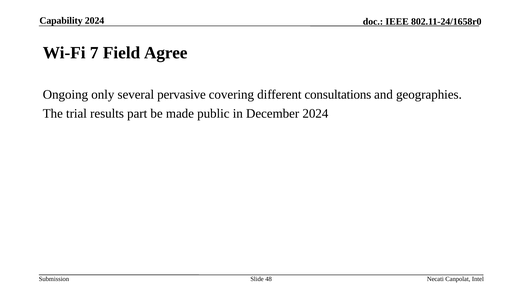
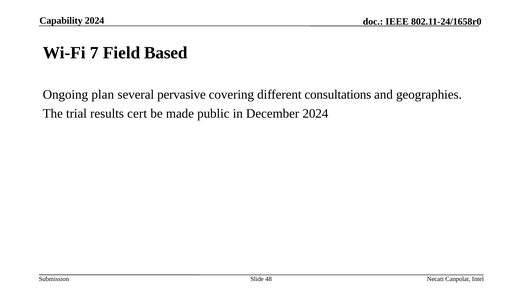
Agree: Agree -> Based (166, 53)
only: only -> plan (103, 95)
part: part -> cert (137, 114)
